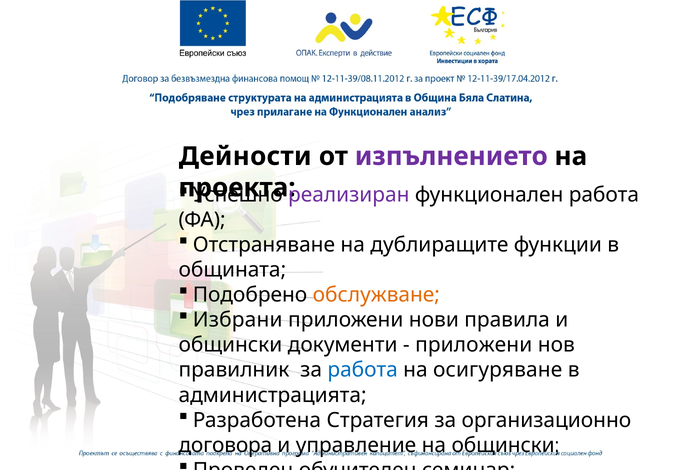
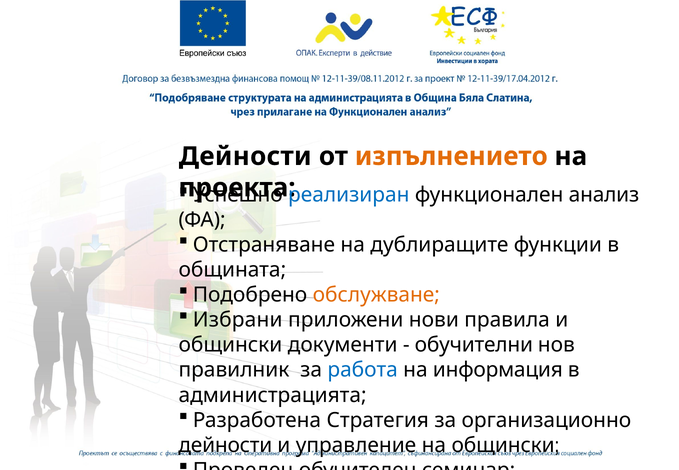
изпълнението colour: purple -> orange (451, 156)
реализиран colour: purple -> blue (349, 195)
функционален работа: работа -> анализ (604, 195)
приложени: приложени -> обучителни (474, 345)
осигуряване: осигуряване -> информация (498, 370)
договора: договора -> дейности (225, 445)
